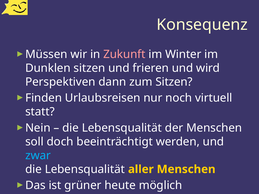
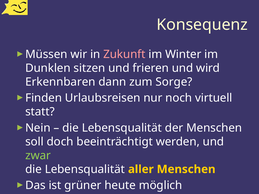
Perspektiven: Perspektiven -> Erkennbaren (60, 82)
zum Sitzen: Sitzen -> Sorge (174, 82)
zwar colour: light blue -> light green (38, 156)
